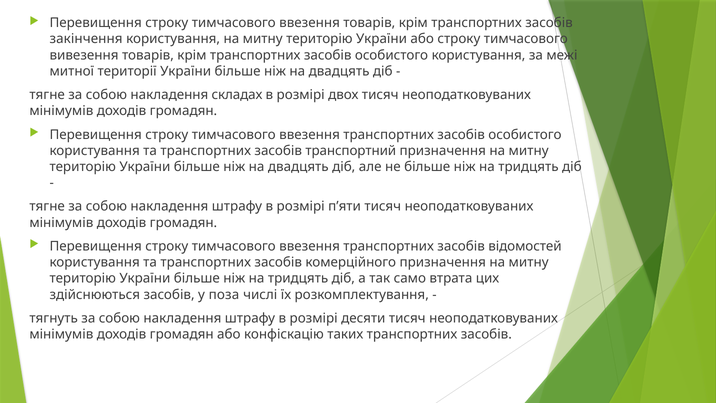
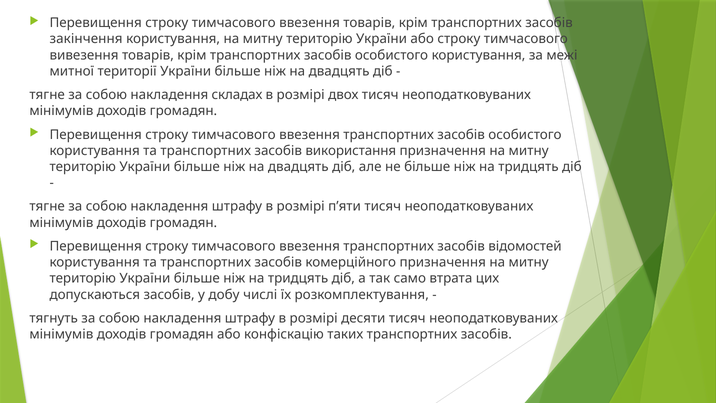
транспортний: транспортний -> використання (351, 151)
здійснюються: здійснюються -> допускаються (95, 294)
поза: поза -> добу (224, 294)
